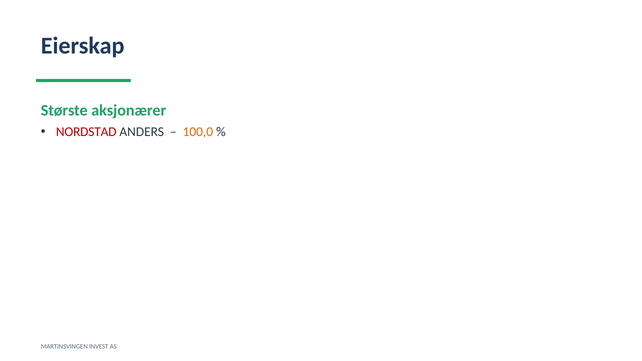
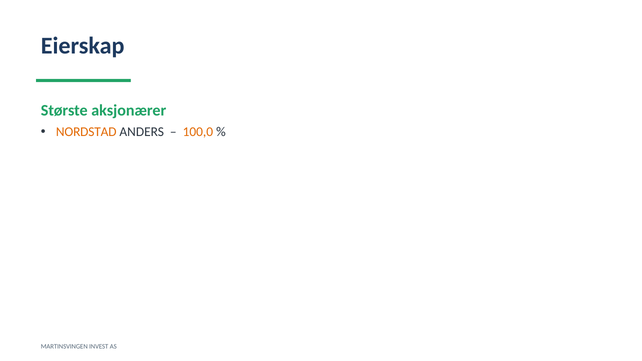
NORDSTAD colour: red -> orange (86, 132)
